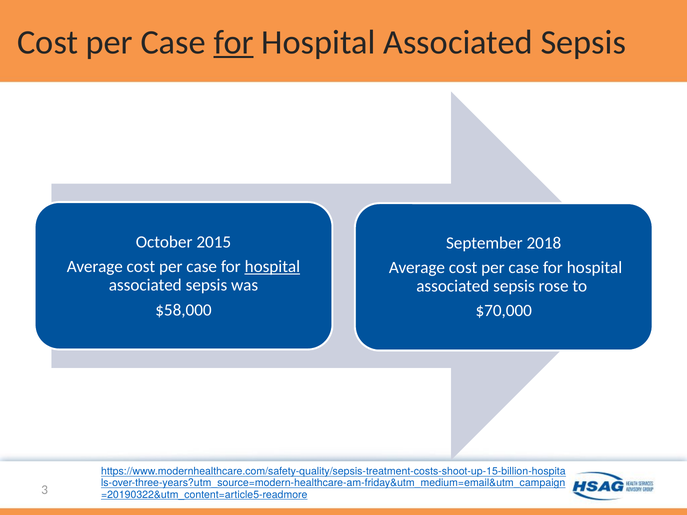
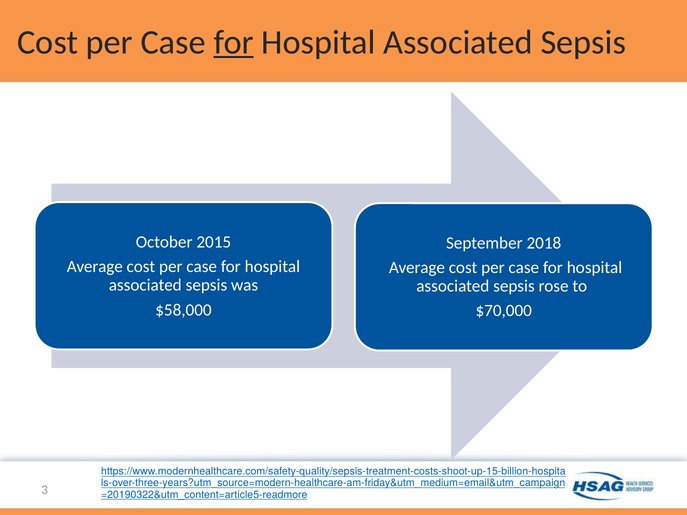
hospital underline: present -> none (272, 267)
